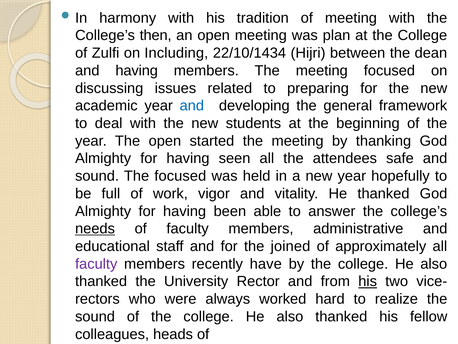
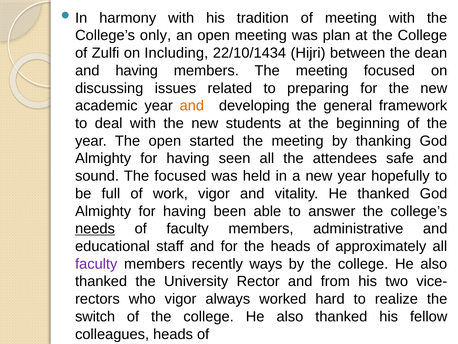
then: then -> only (156, 35)
and colour: blue -> orange (192, 106)
the joined: joined -> heads (291, 246)
have: have -> ways (266, 264)
his underline: present -> none (368, 281)
who were: were -> vigor (181, 299)
sound: sound -> switch (95, 316)
